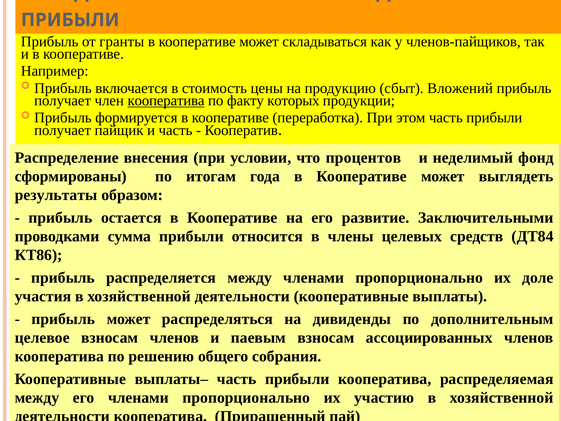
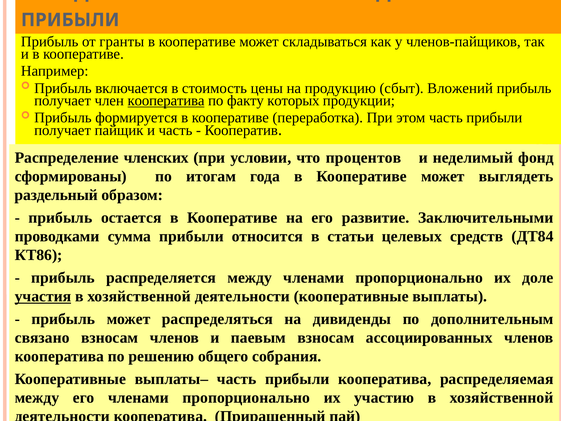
внесения: внесения -> членских (156, 157)
результаты: результаты -> раздельный (56, 195)
члены: члены -> статьи (351, 236)
участия underline: none -> present (43, 296)
целевое: целевое -> связано (42, 337)
